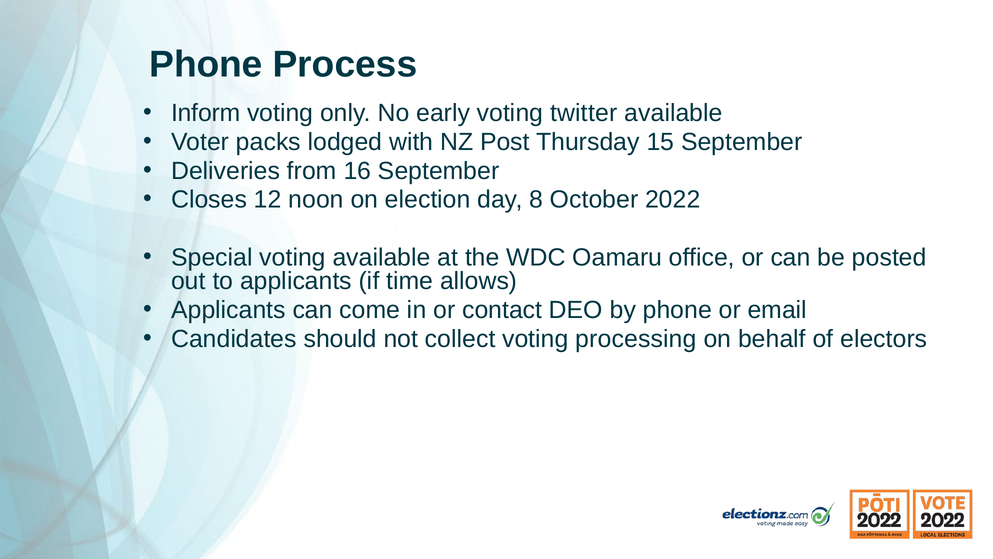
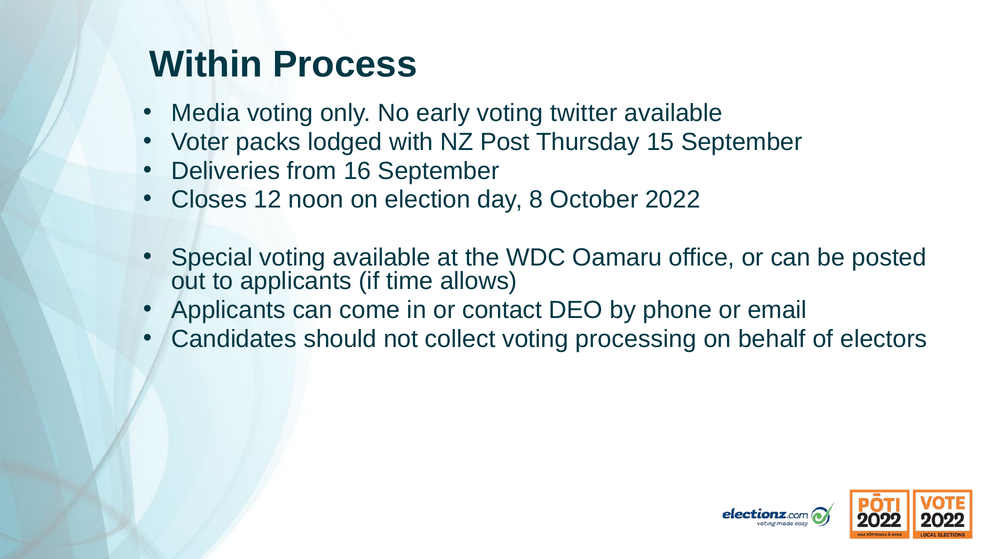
Phone: Phone -> Within (206, 64)
Inform: Inform -> Media (206, 113)
